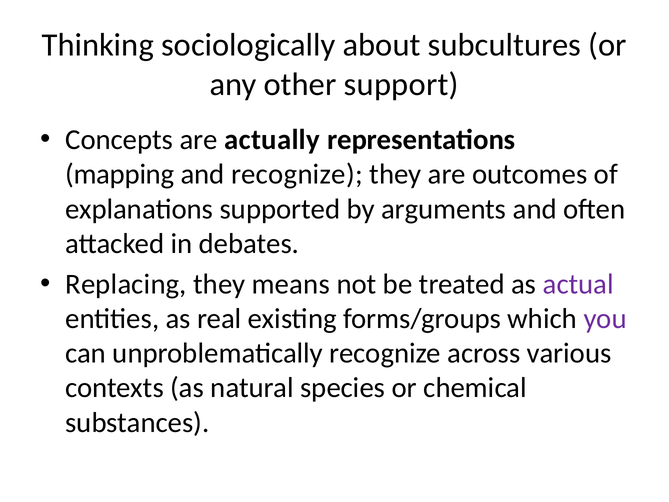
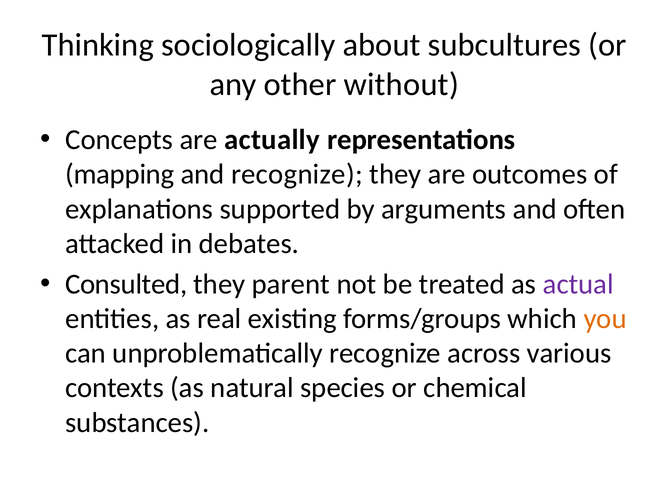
support: support -> without (401, 84)
Replacing: Replacing -> Consulted (126, 284)
means: means -> parent (291, 284)
you colour: purple -> orange (605, 319)
